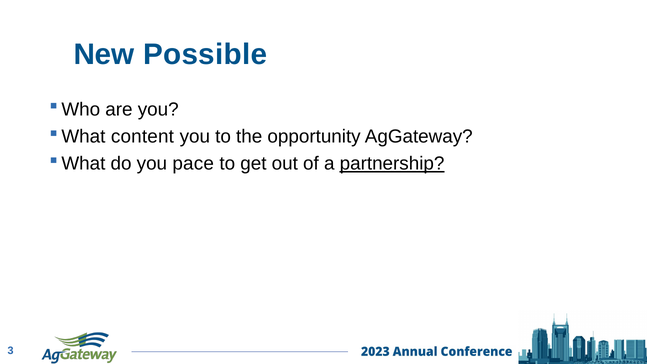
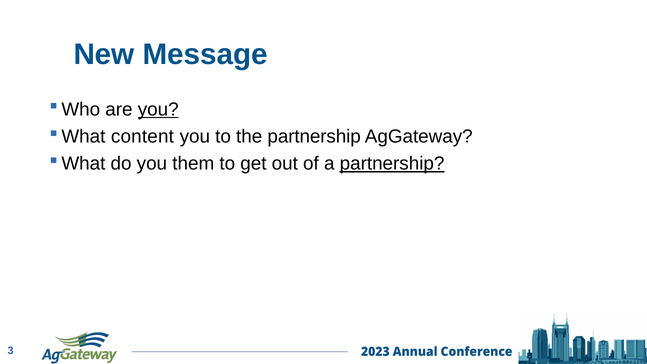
Possible: Possible -> Message (205, 54)
you underline: none -> present (158, 109)
the opportunity: opportunity -> partnership (314, 137)
pace: pace -> them (193, 164)
